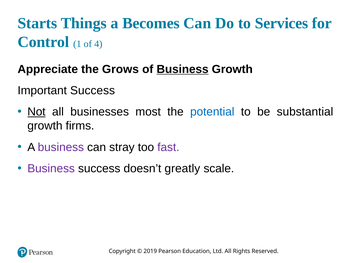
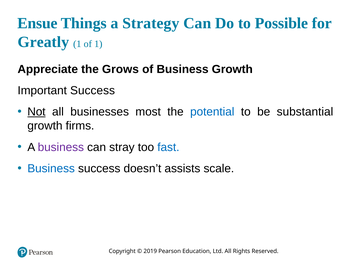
Starts: Starts -> Ensue (37, 23)
Becomes: Becomes -> Strategy (151, 23)
Services: Services -> Possible (282, 23)
Control: Control -> Greatly (43, 42)
of 4: 4 -> 1 (98, 44)
Business underline: present -> none (183, 69)
fast colour: purple -> blue (168, 147)
Business colour: purple -> blue (51, 169)
greatly: greatly -> assists (182, 169)
